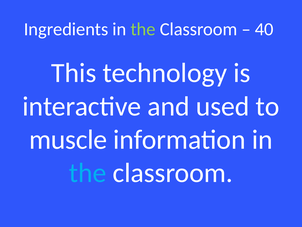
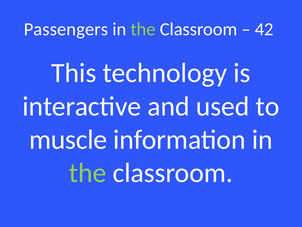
Ingredients: Ingredients -> Passengers (66, 29)
40: 40 -> 42 (264, 29)
the colour: light blue -> light green (88, 173)
